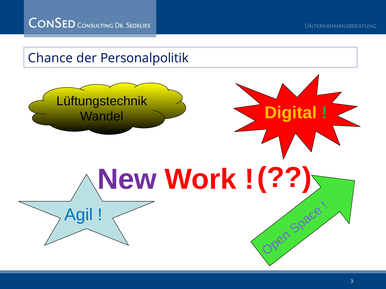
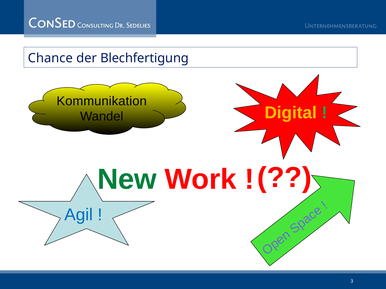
Personalpolitik: Personalpolitik -> Blechfertigung (145, 58)
Lüftungstechnik: Lüftungstechnik -> Kommunikation (102, 101)
New colour: purple -> green (127, 180)
